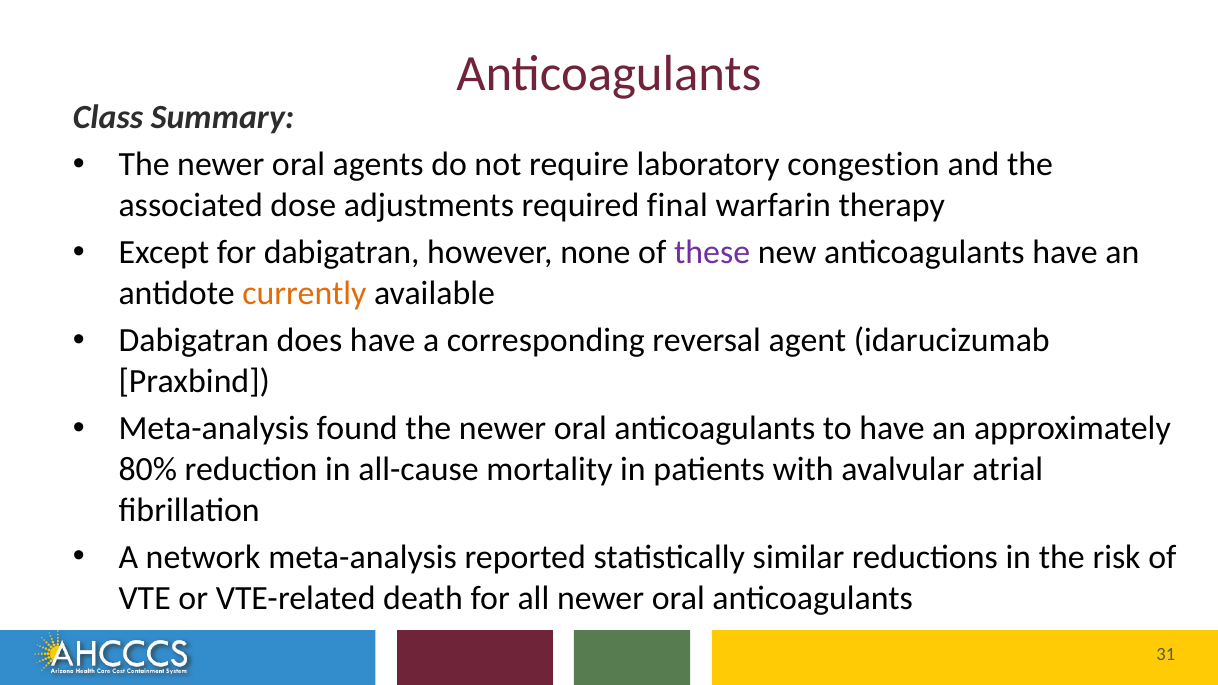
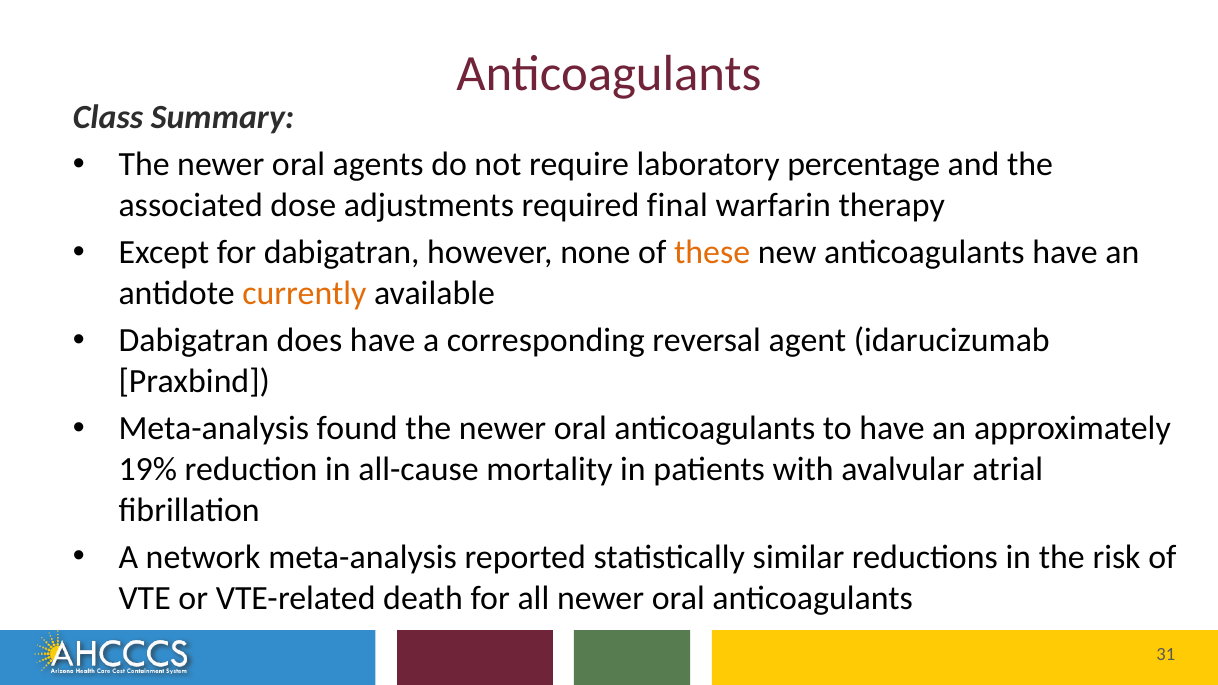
congestion: congestion -> percentage (864, 165)
these colour: purple -> orange (712, 253)
80%: 80% -> 19% (148, 469)
